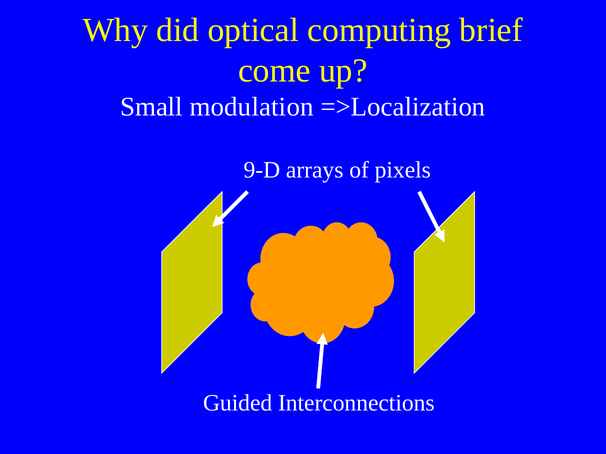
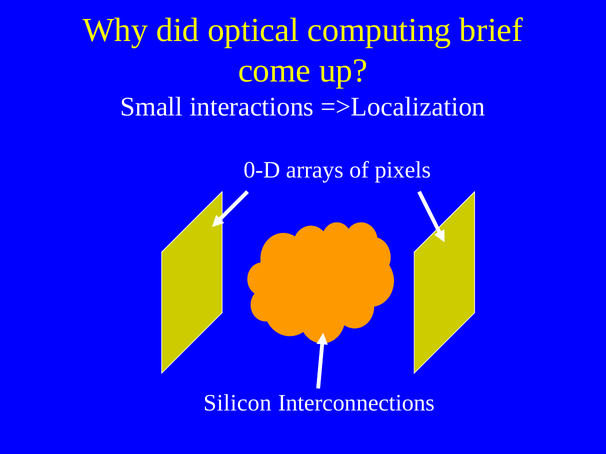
modulation: modulation -> interactions (252, 107)
9-D: 9-D -> 0-D (262, 170)
Guided: Guided -> Silicon (237, 403)
